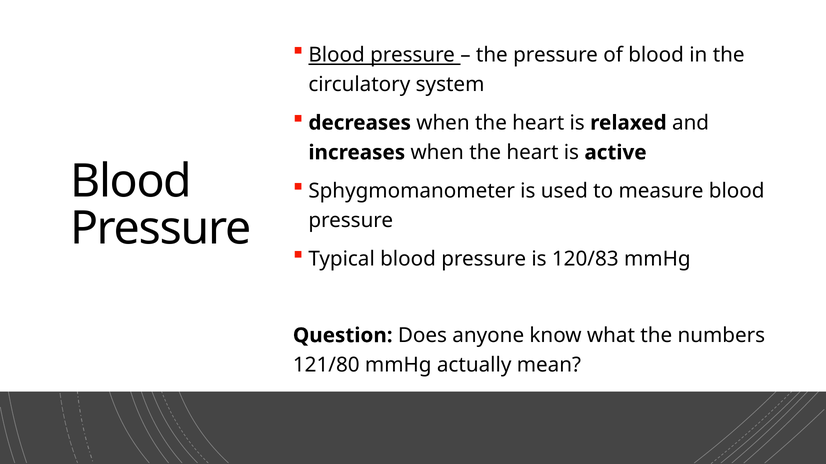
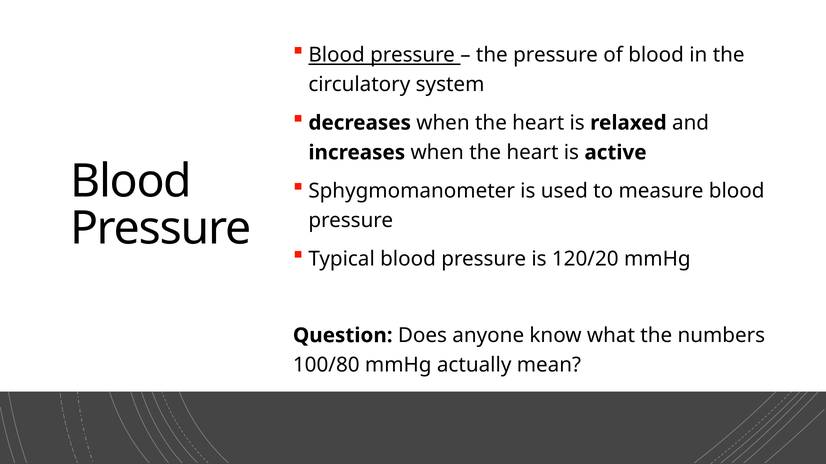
120/83: 120/83 -> 120/20 (585, 259)
121/80: 121/80 -> 100/80 (326, 366)
